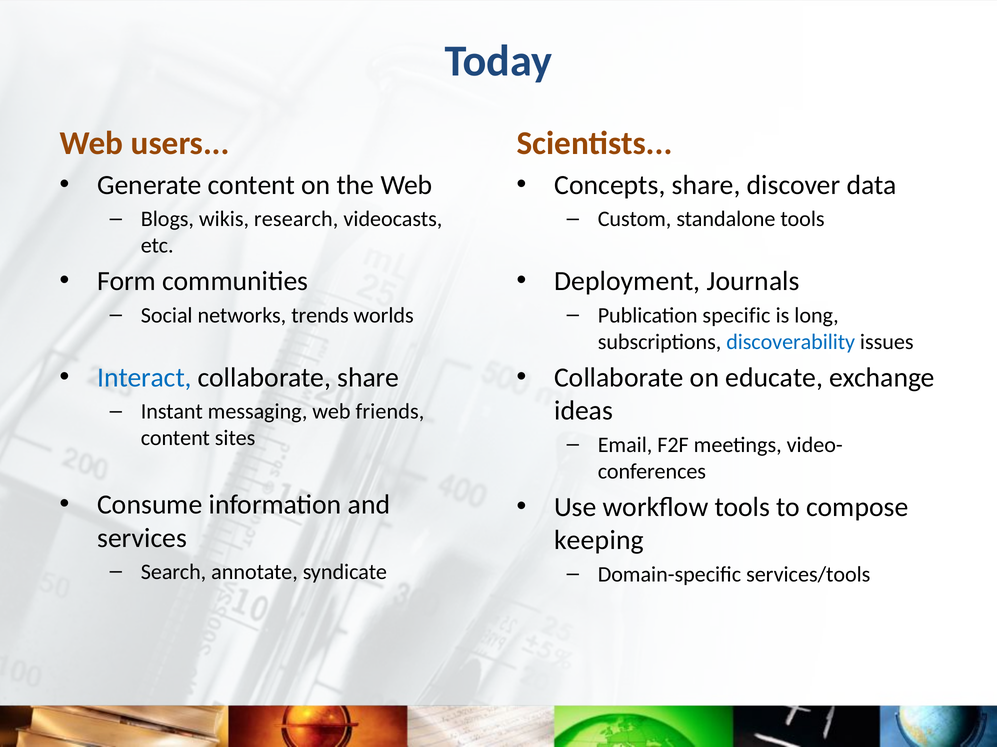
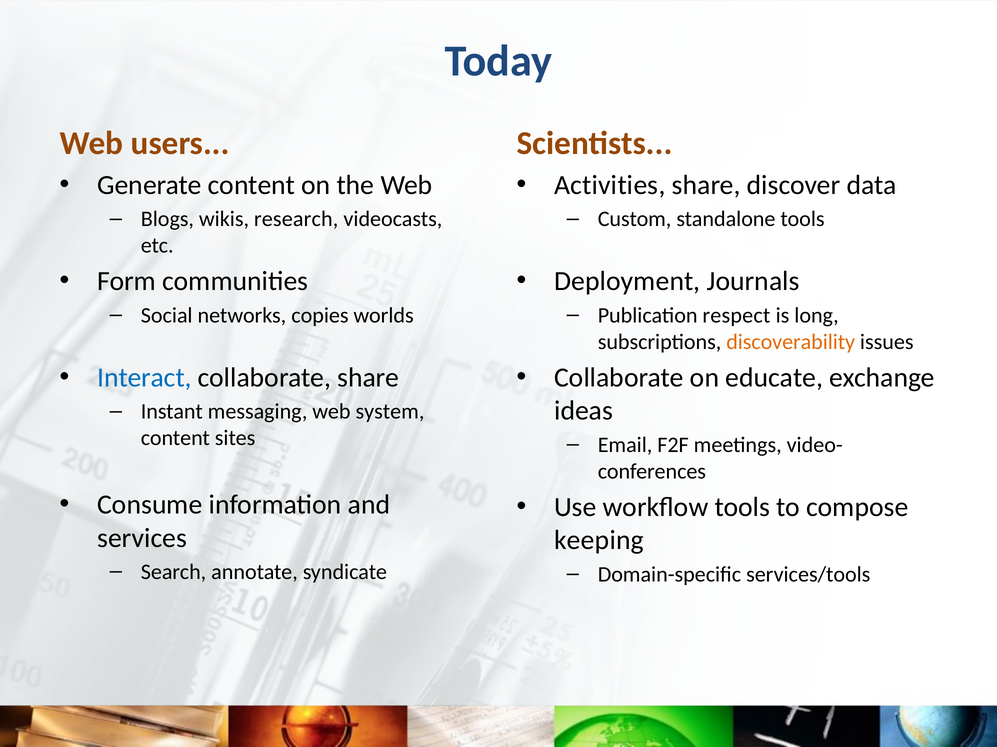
Concepts: Concepts -> Activities (610, 185)
trends: trends -> copies (320, 316)
specific: specific -> respect (736, 316)
discoverability colour: blue -> orange (791, 342)
friends: friends -> system (390, 412)
